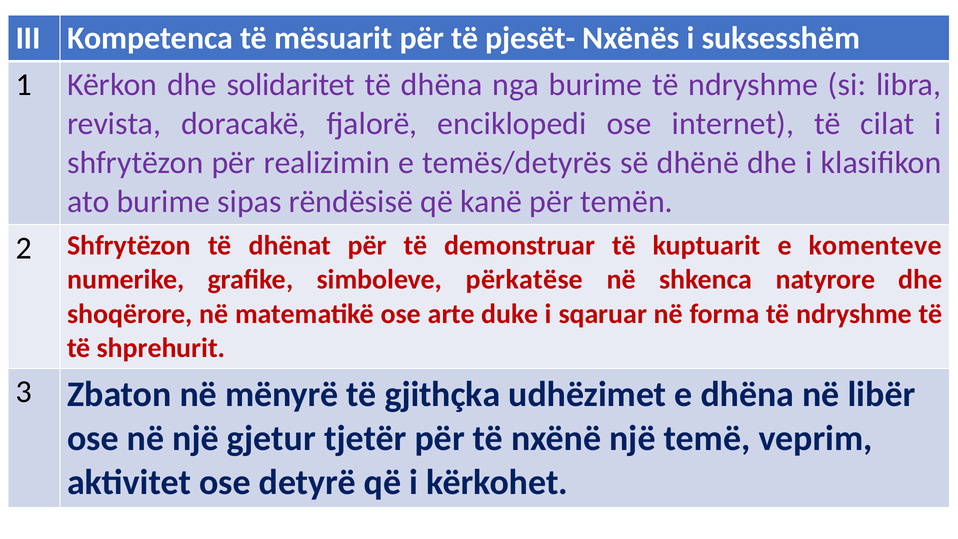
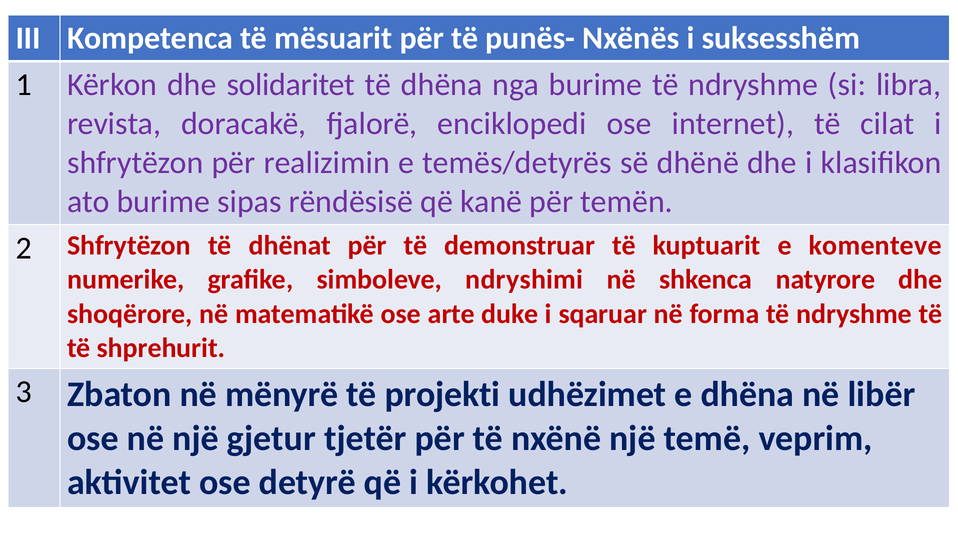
pjesët-: pjesët- -> punës- (530, 38)
përkatëse: përkatëse -> ndryshimi (524, 280)
gjithçka: gjithçka -> projekti (442, 394)
